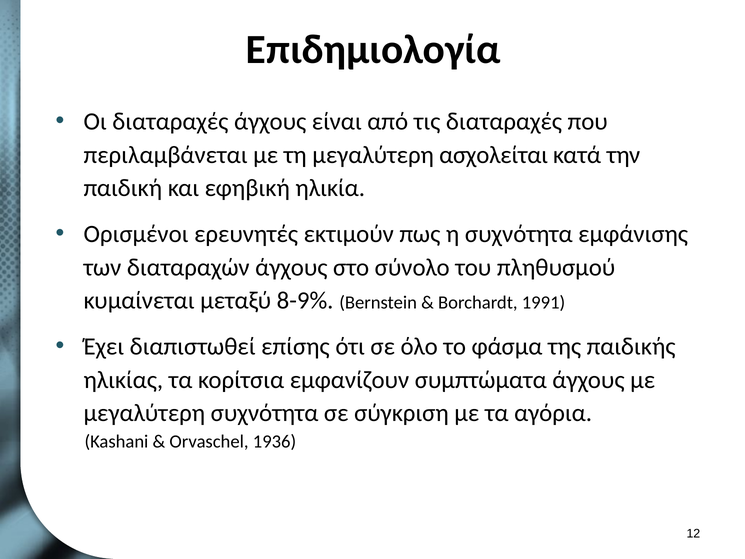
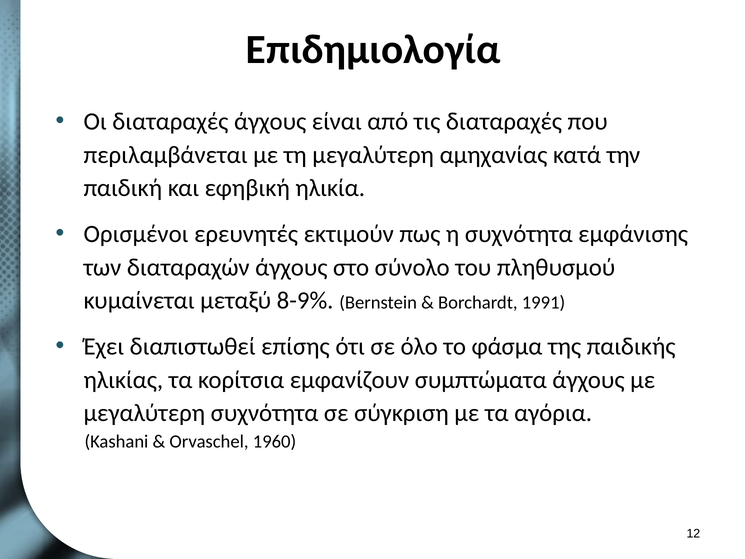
ασχολείται: ασχολείται -> αμηχανίας (493, 155)
1936: 1936 -> 1960 (275, 441)
